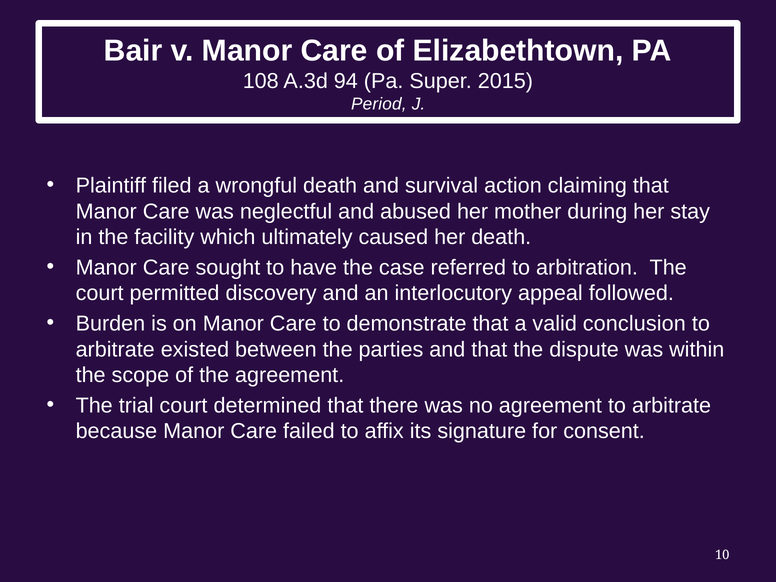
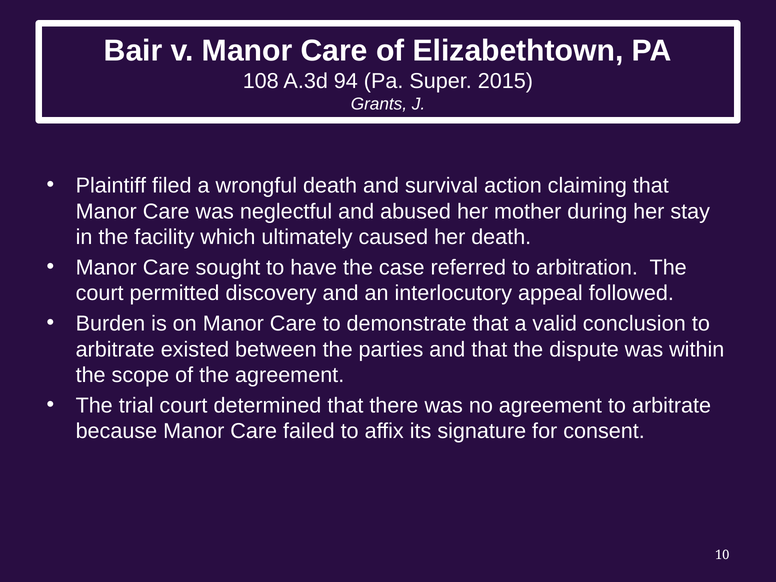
Period: Period -> Grants (379, 104)
